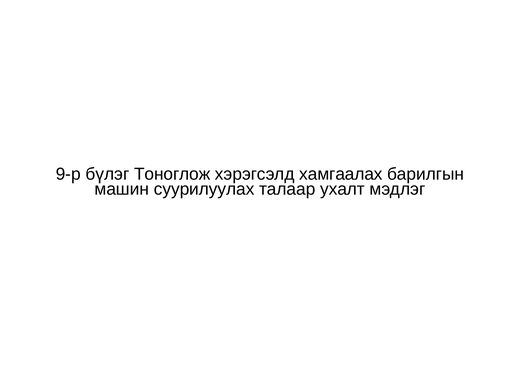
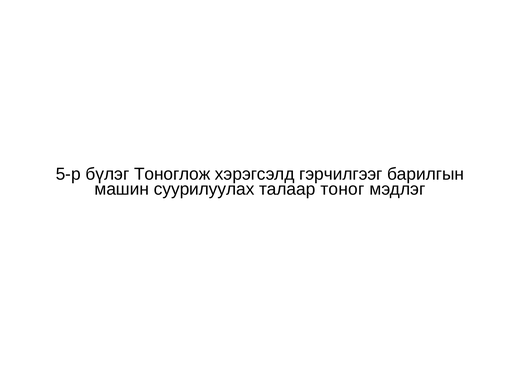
9-р: 9-р -> 5-р (68, 174)
хамгаалах: хамгаалах -> гэрчилгээг (341, 174)
ухалт: ухалт -> тоног (342, 189)
